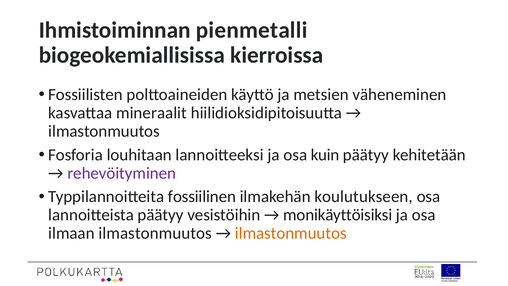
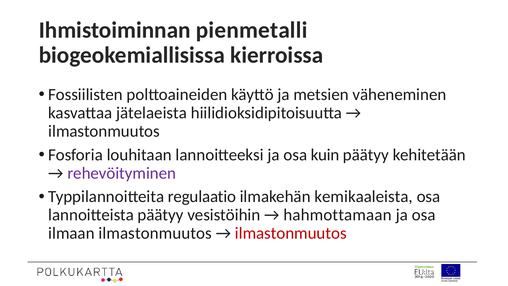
mineraalit: mineraalit -> jätelaeista (152, 113)
fossiilinen: fossiilinen -> regulaatio (202, 197)
koulutukseen: koulutukseen -> kemikaaleista (364, 197)
monikäyttöisiksi: monikäyttöisiksi -> hahmottamaan (338, 215)
ilmastonmuutos colour: orange -> red (291, 233)
